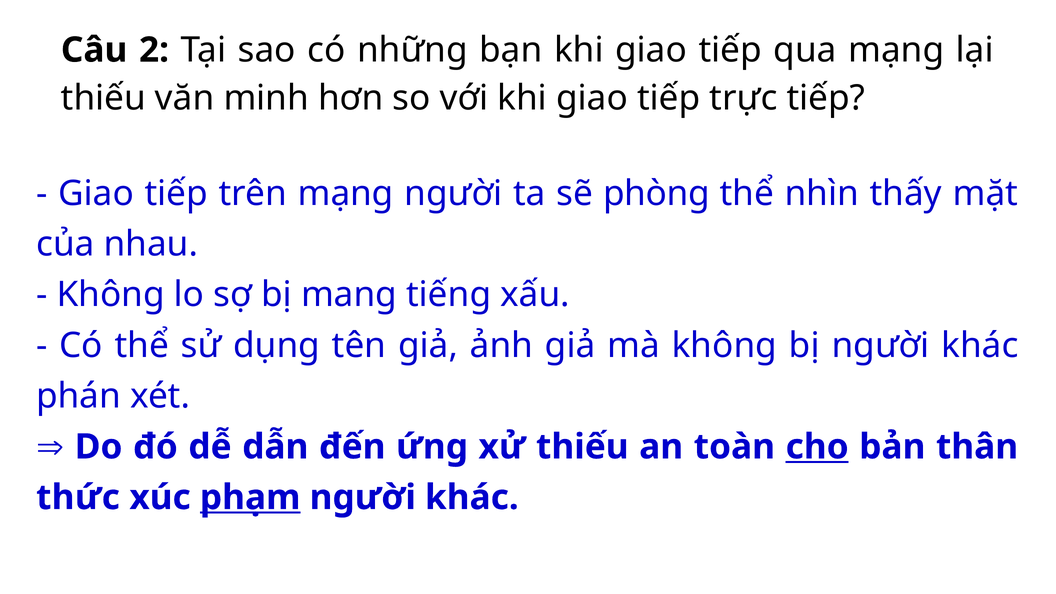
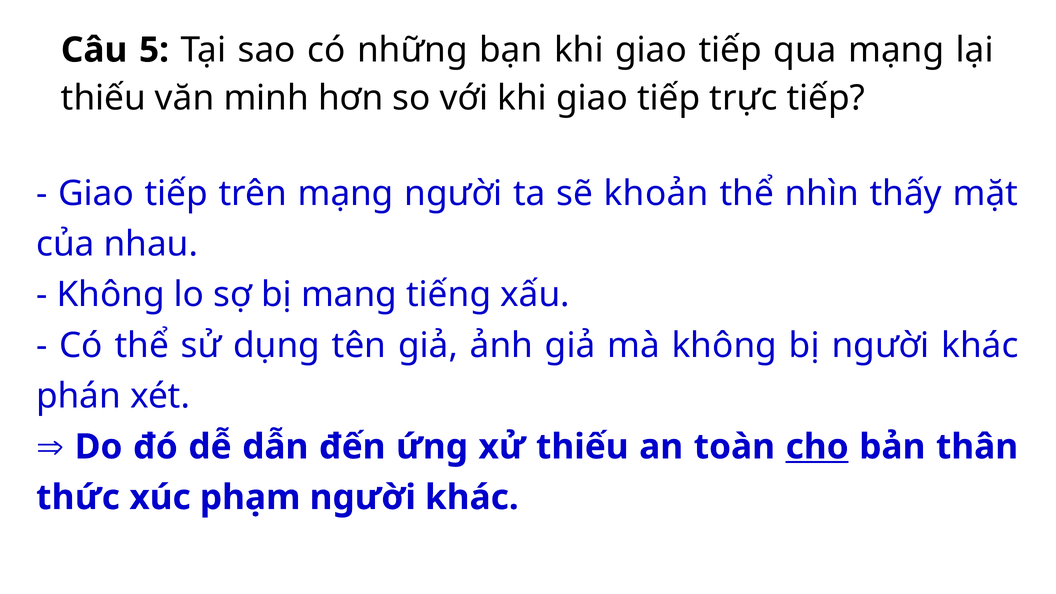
2: 2 -> 5 (154, 50)
phòng: phòng -> khoản (656, 193)
phạm underline: present -> none (250, 498)
